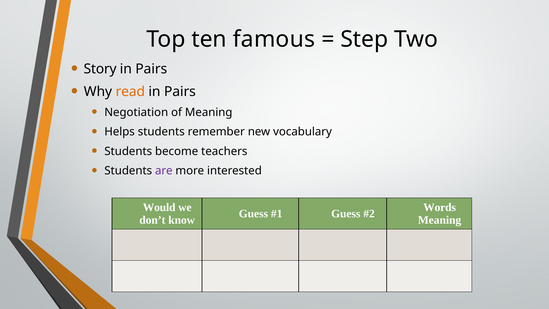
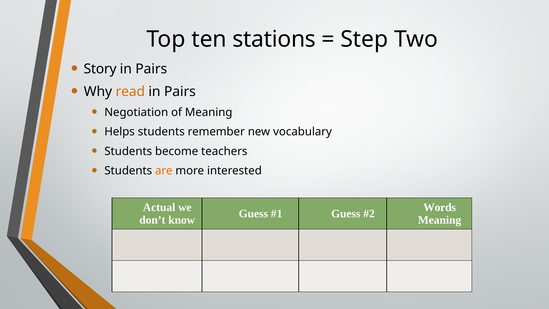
famous: famous -> stations (274, 39)
are colour: purple -> orange (164, 171)
Would: Would -> Actual (159, 207)
